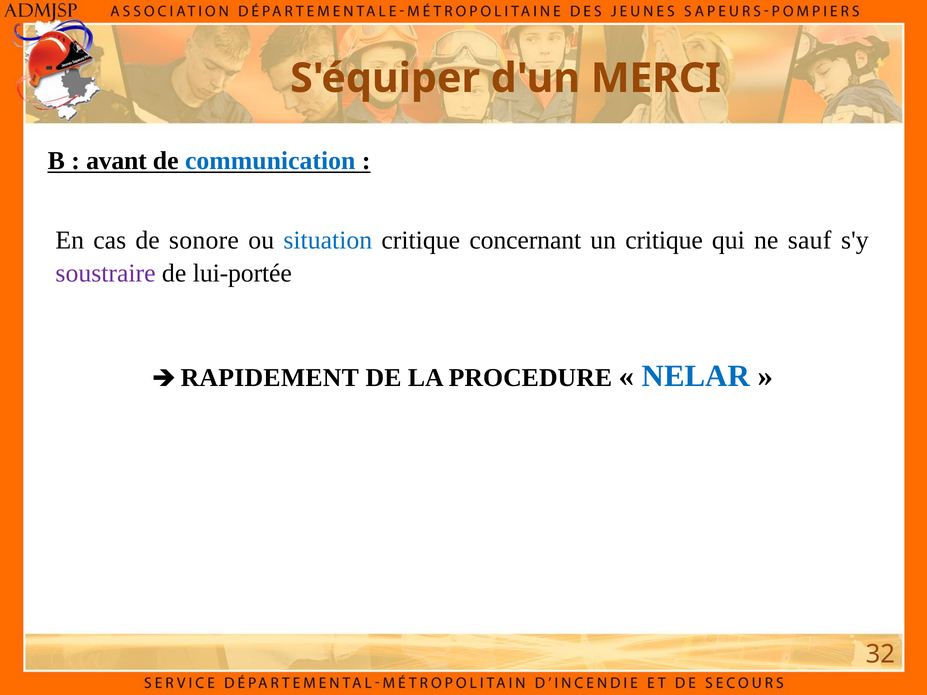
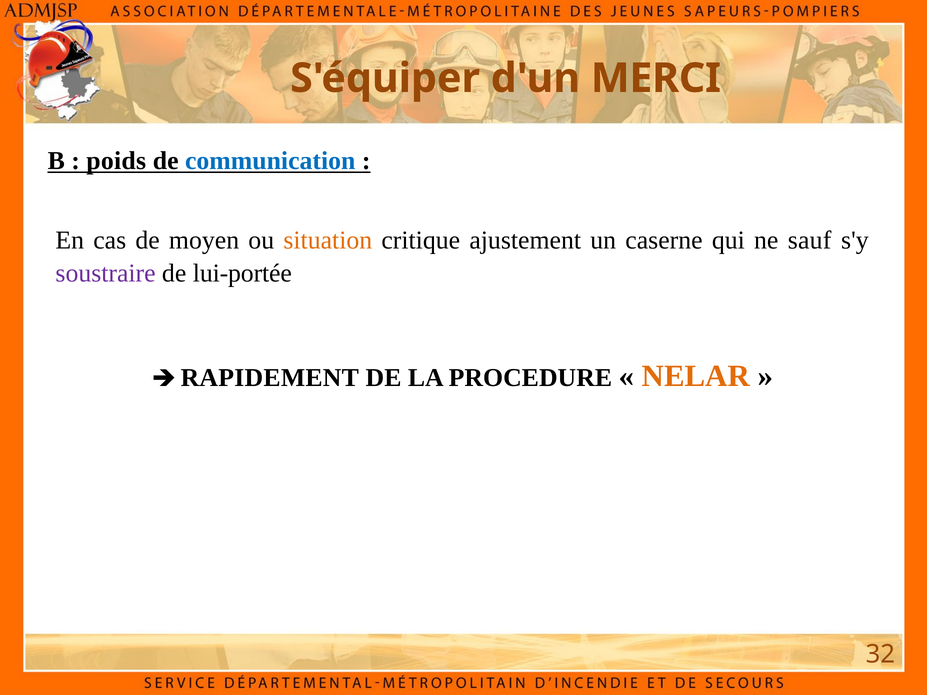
avant: avant -> poids (116, 161)
sonore: sonore -> moyen (204, 240)
situation colour: blue -> orange (328, 240)
concernant: concernant -> ajustement (525, 240)
un critique: critique -> caserne (664, 240)
NELAR colour: blue -> orange (696, 376)
